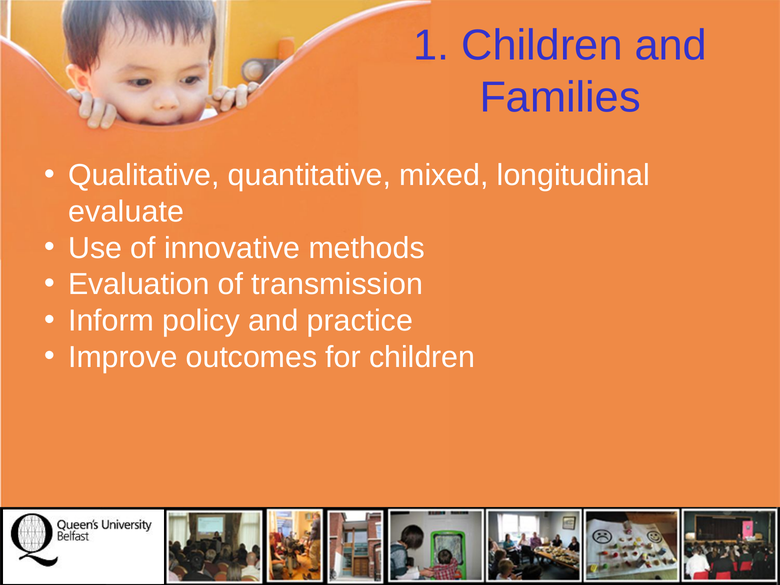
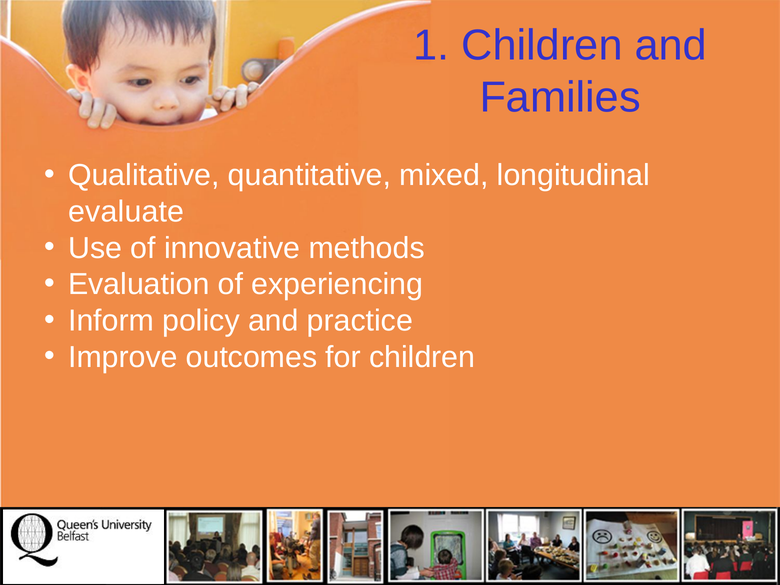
transmission: transmission -> experiencing (337, 284)
